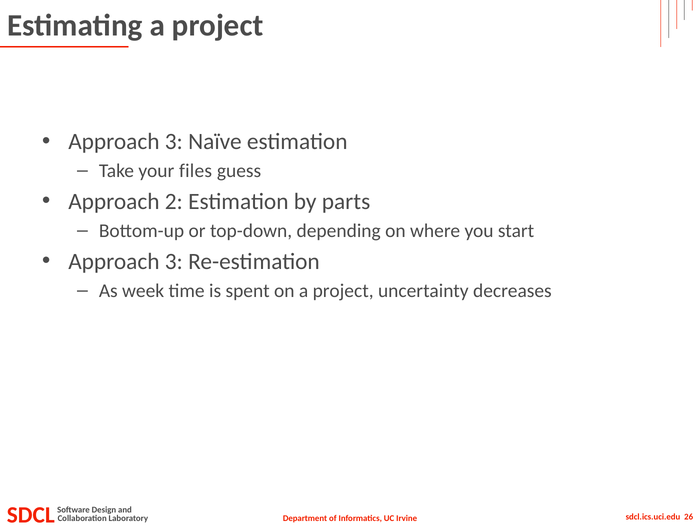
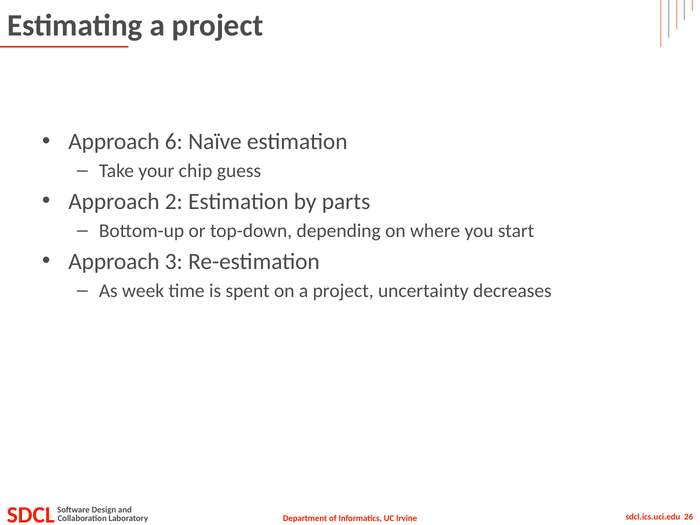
3: 3 -> 6 (174, 142)
files: files -> chip (196, 171)
